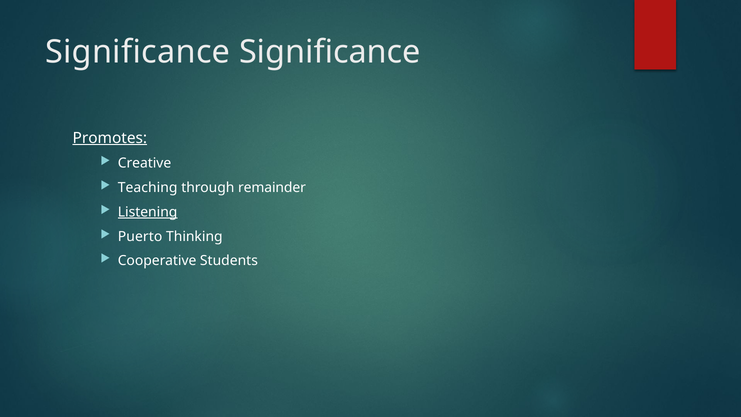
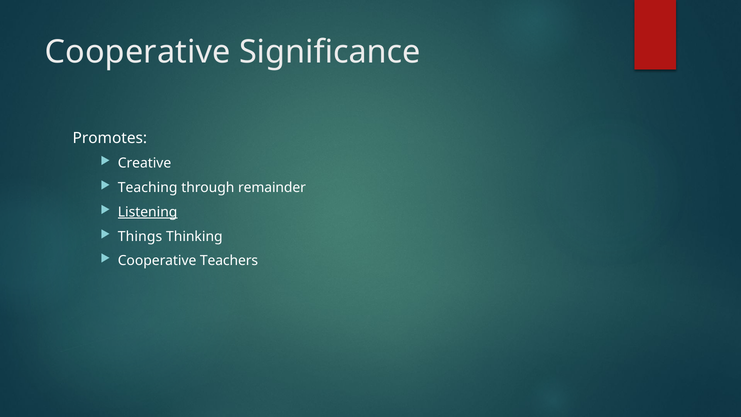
Significance: Significance -> Cooperative (138, 52)
Promotes underline: present -> none (110, 138)
Puerto: Puerto -> Things (140, 236)
Students: Students -> Teachers (229, 261)
